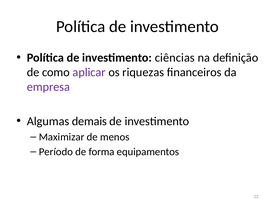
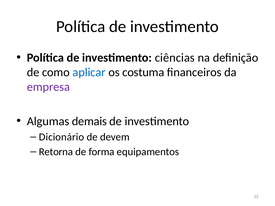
aplicar colour: purple -> blue (89, 72)
riquezas: riquezas -> costuma (143, 72)
Maximizar: Maximizar -> Dicionário (62, 137)
menos: menos -> devem (115, 137)
Período: Período -> Retorna (56, 152)
